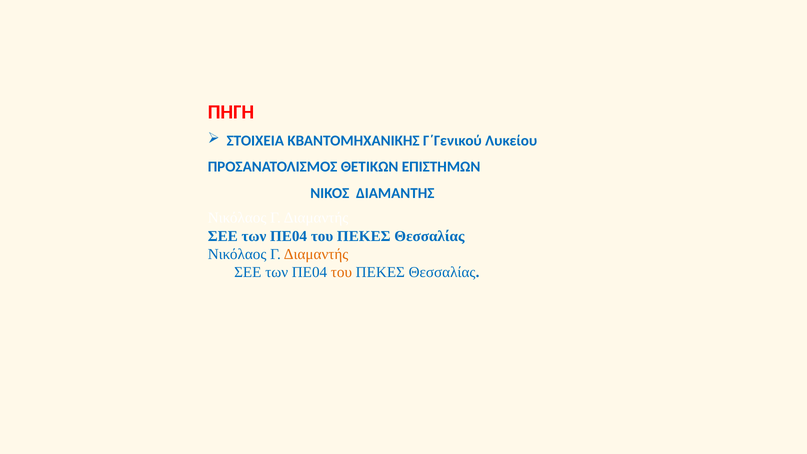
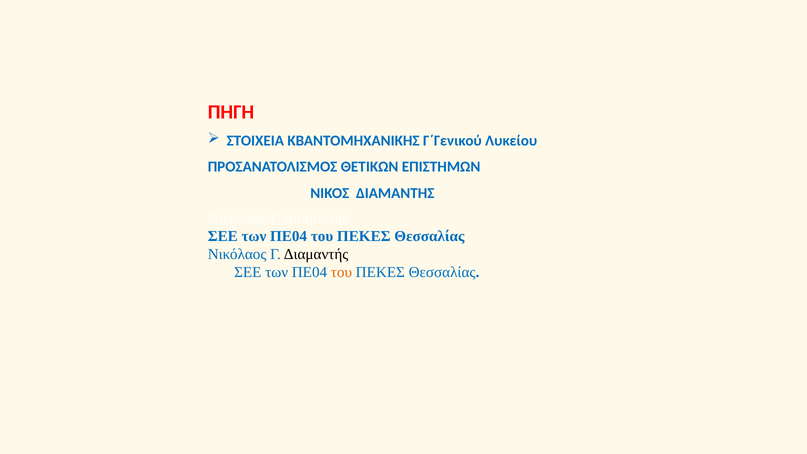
Διαμαντής colour: orange -> black (316, 254)
